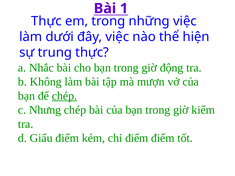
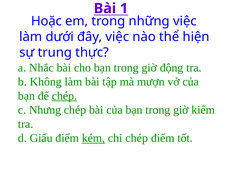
Thực: Thực -> Hoặc (46, 21)
kém underline: none -> present (93, 138)
chỉ điểm: điểm -> chép (137, 138)
